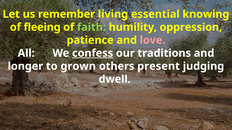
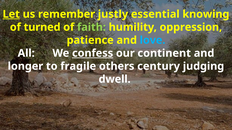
Let underline: none -> present (11, 14)
living: living -> justly (113, 14)
fleeing: fleeing -> turned (42, 27)
love colour: pink -> light blue (153, 40)
traditions: traditions -> continent (164, 53)
grown: grown -> fragile (78, 66)
present: present -> century (159, 66)
